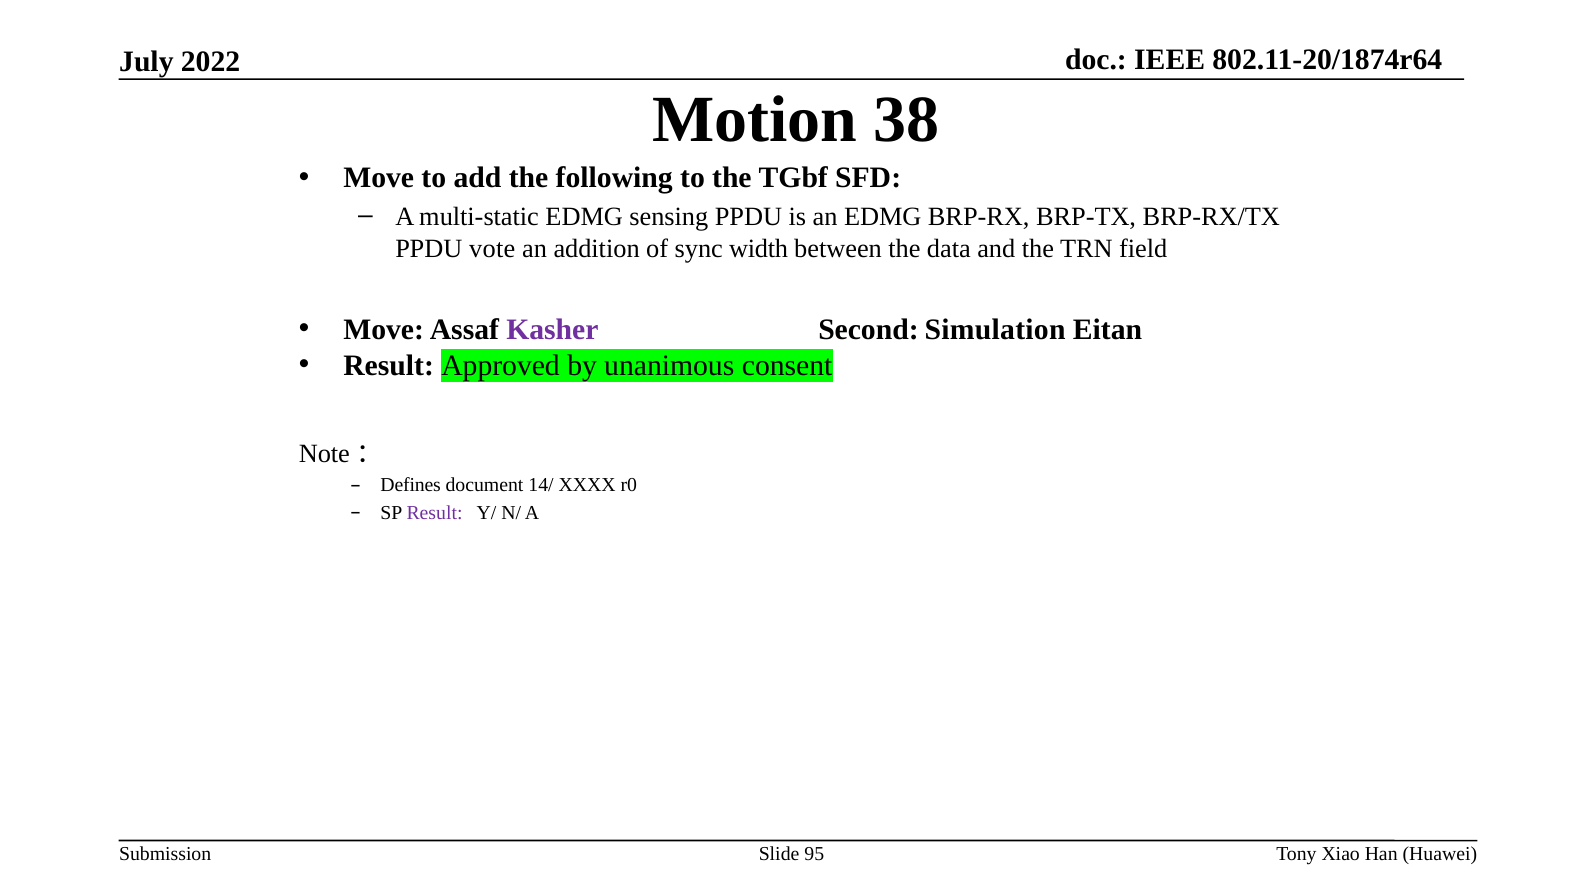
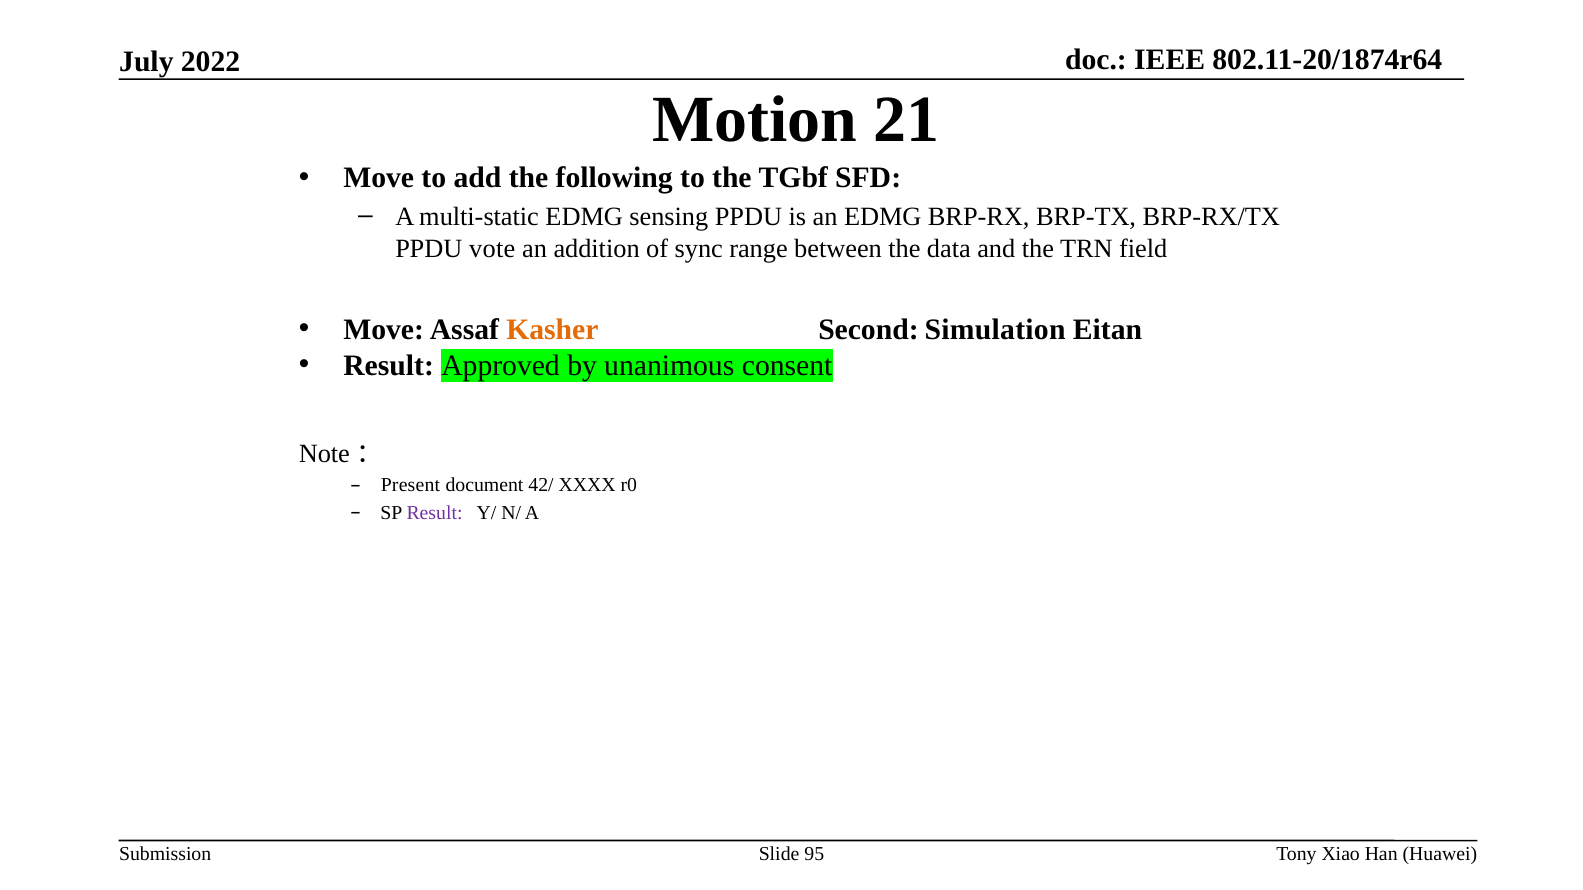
38: 38 -> 21 (907, 119)
width: width -> range (758, 249)
Kasher colour: purple -> orange (552, 330)
Defines: Defines -> Present (410, 485)
14/: 14/ -> 42/ (541, 485)
